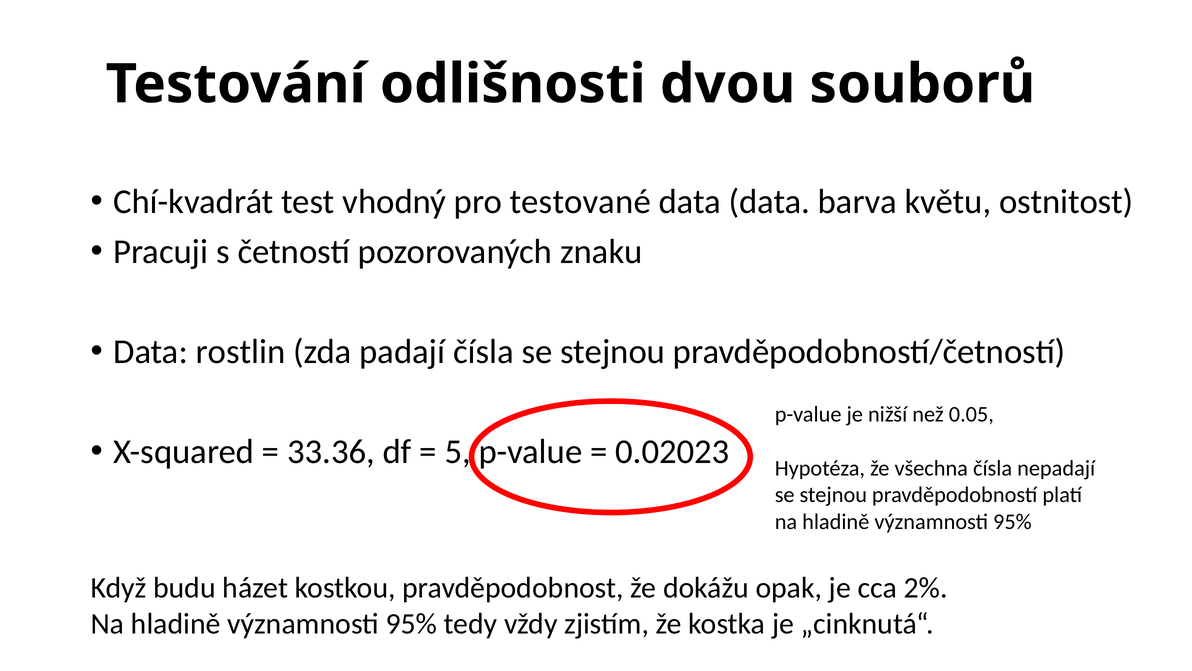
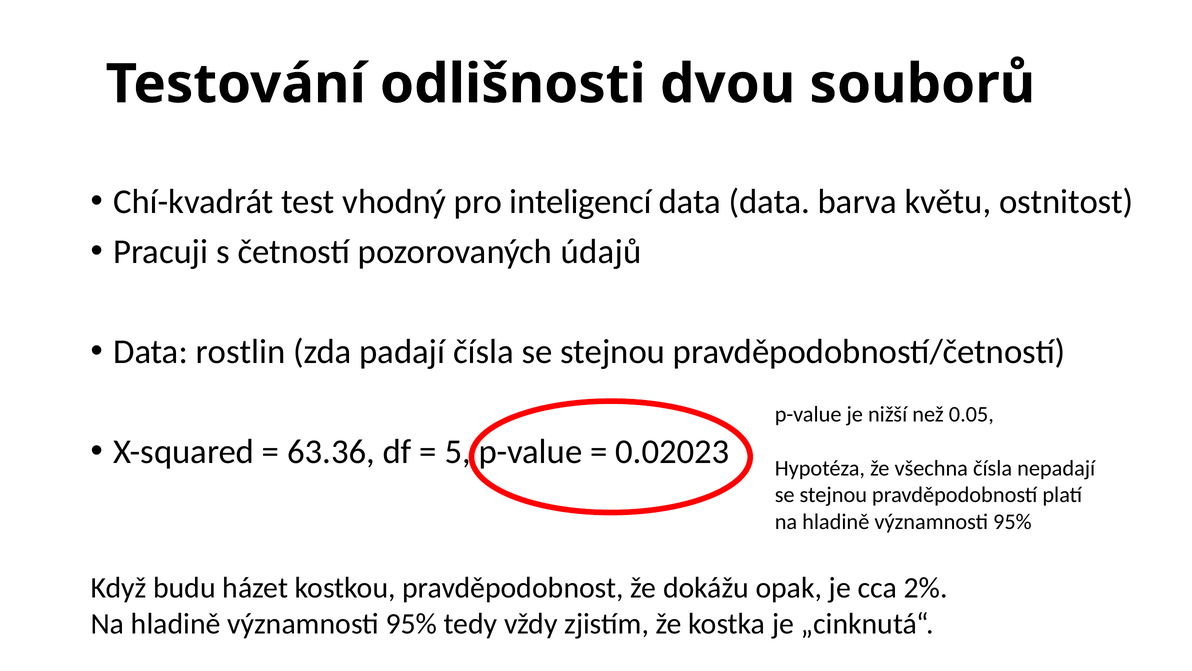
testované: testované -> inteligencí (581, 202)
znaku: znaku -> údajů (601, 252)
33.36: 33.36 -> 63.36 (331, 451)
